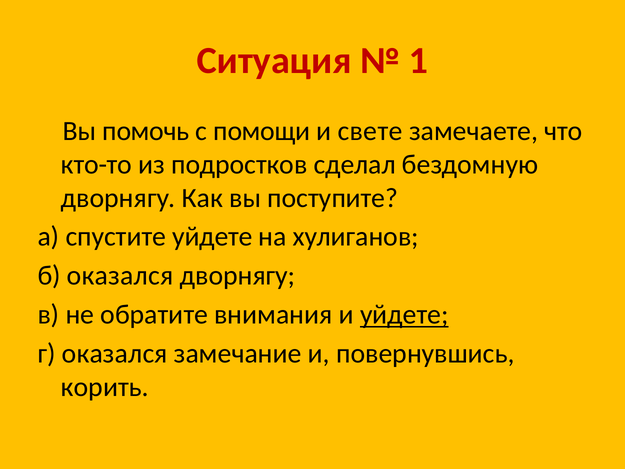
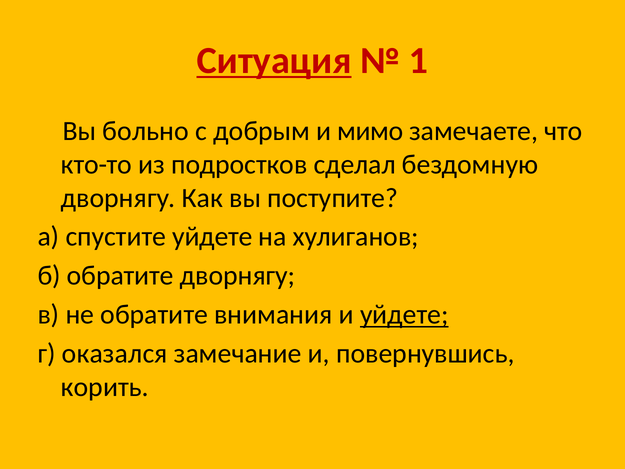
Ситуация underline: none -> present (274, 61)
помочь: помочь -> больно (146, 131)
помощи: помощи -> добрым (262, 131)
свете: свете -> мимо (370, 131)
б оказался: оказался -> обратите (120, 276)
